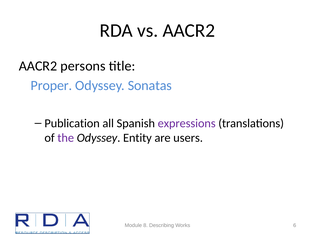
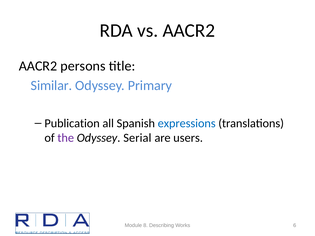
Proper: Proper -> Similar (51, 86)
Sonatas: Sonatas -> Primary (150, 86)
expressions colour: purple -> blue (187, 123)
Entity: Entity -> Serial (137, 138)
